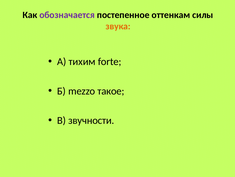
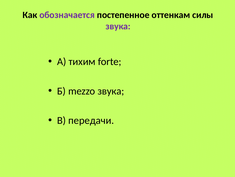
звука colour: orange -> purple (118, 26)
mezzo такое: такое -> звука (111, 91)
звучности: звучности -> передачи (91, 120)
